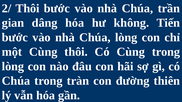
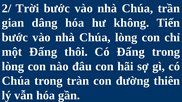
2/ Thôi: Thôi -> Trời (27, 8)
một Cùng: Cùng -> Đấng (43, 52)
Có Cùng: Cùng -> Đấng (131, 52)
